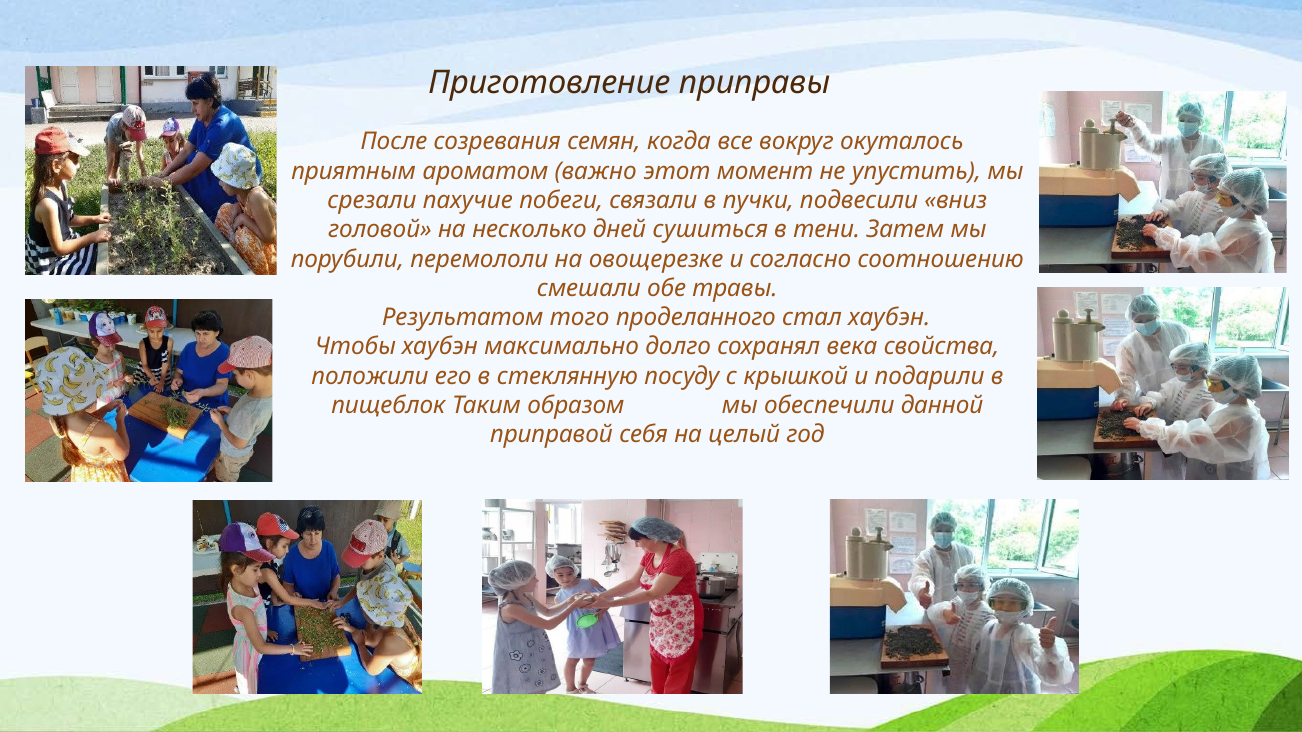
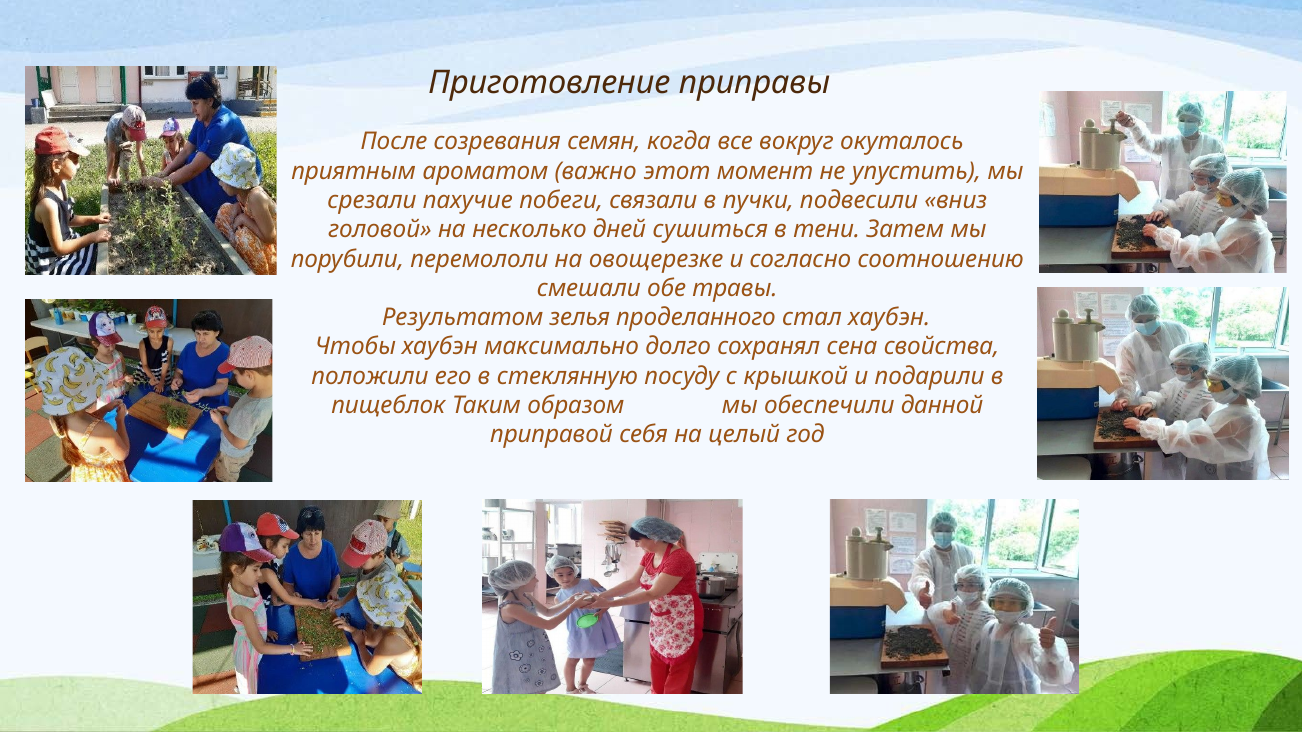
того: того -> зелья (580, 318)
века: века -> сена (852, 347)
